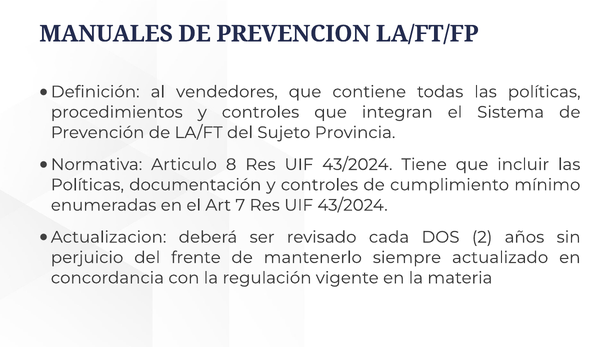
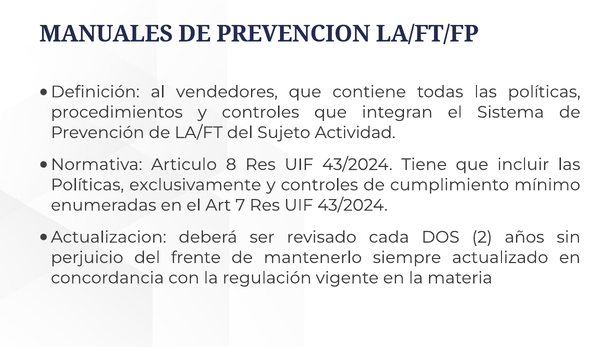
Provincia: Provincia -> Actividad (355, 132)
documentación: documentación -> exclusivamente (195, 185)
